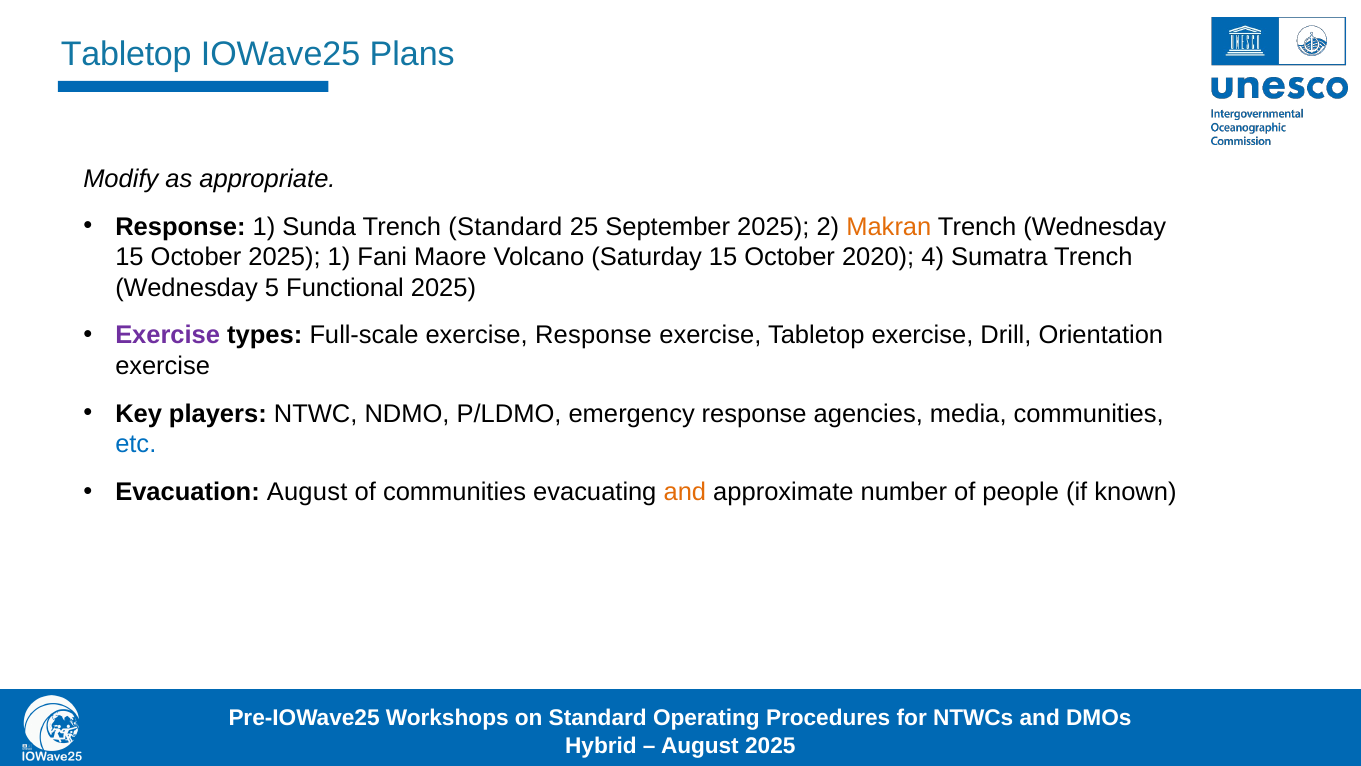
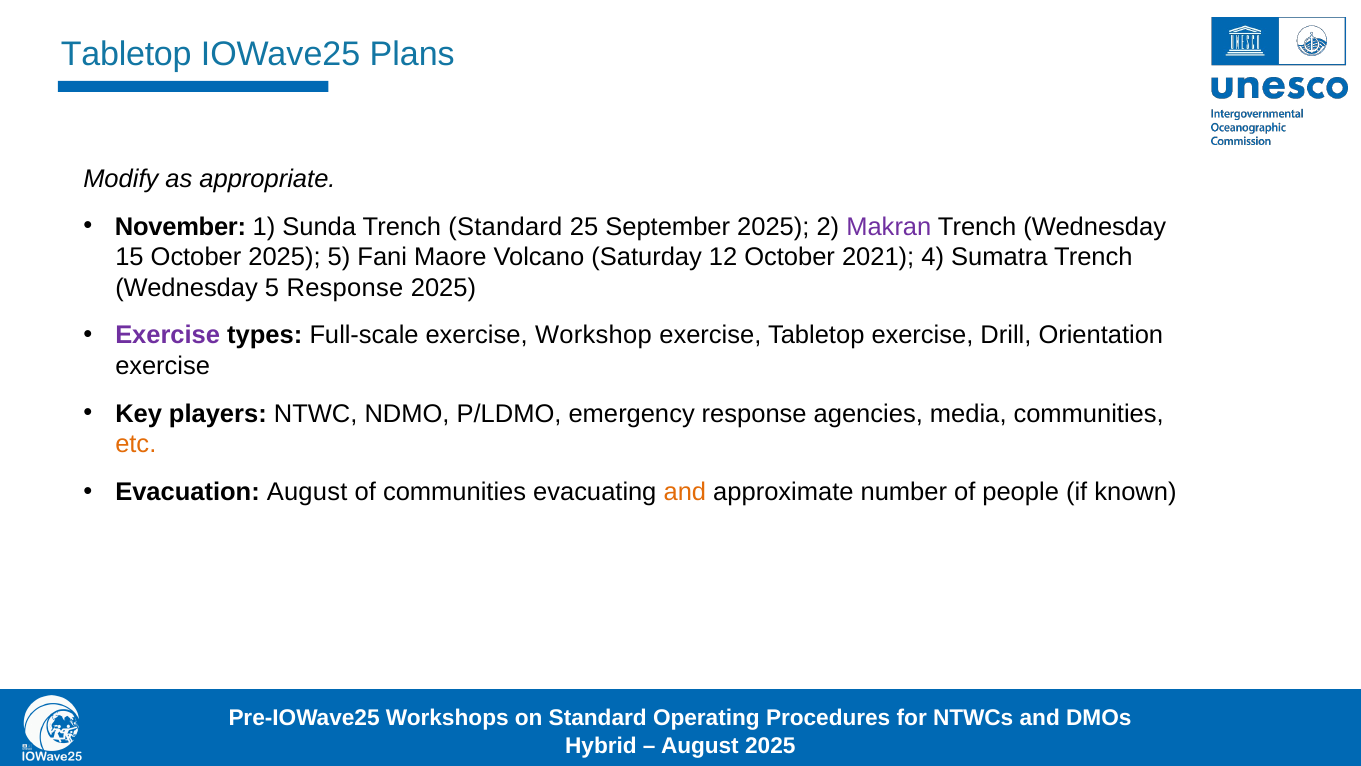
Response: Response -> November (181, 226)
Makran colour: orange -> purple (889, 226)
2025 1: 1 -> 5 (339, 257)
Saturday 15: 15 -> 12 (723, 257)
2020: 2020 -> 2021 (878, 257)
5 Functional: Functional -> Response (345, 288)
exercise Response: Response -> Workshop (593, 335)
etc colour: blue -> orange (136, 444)
